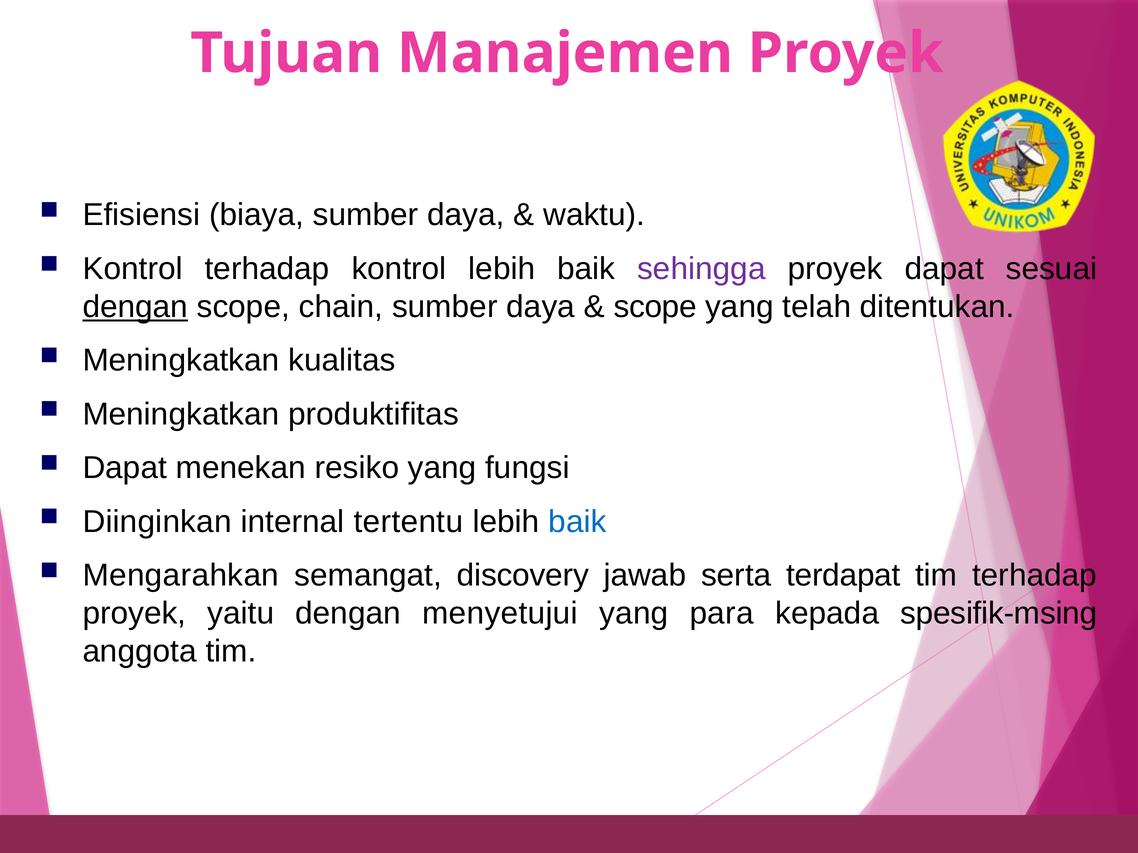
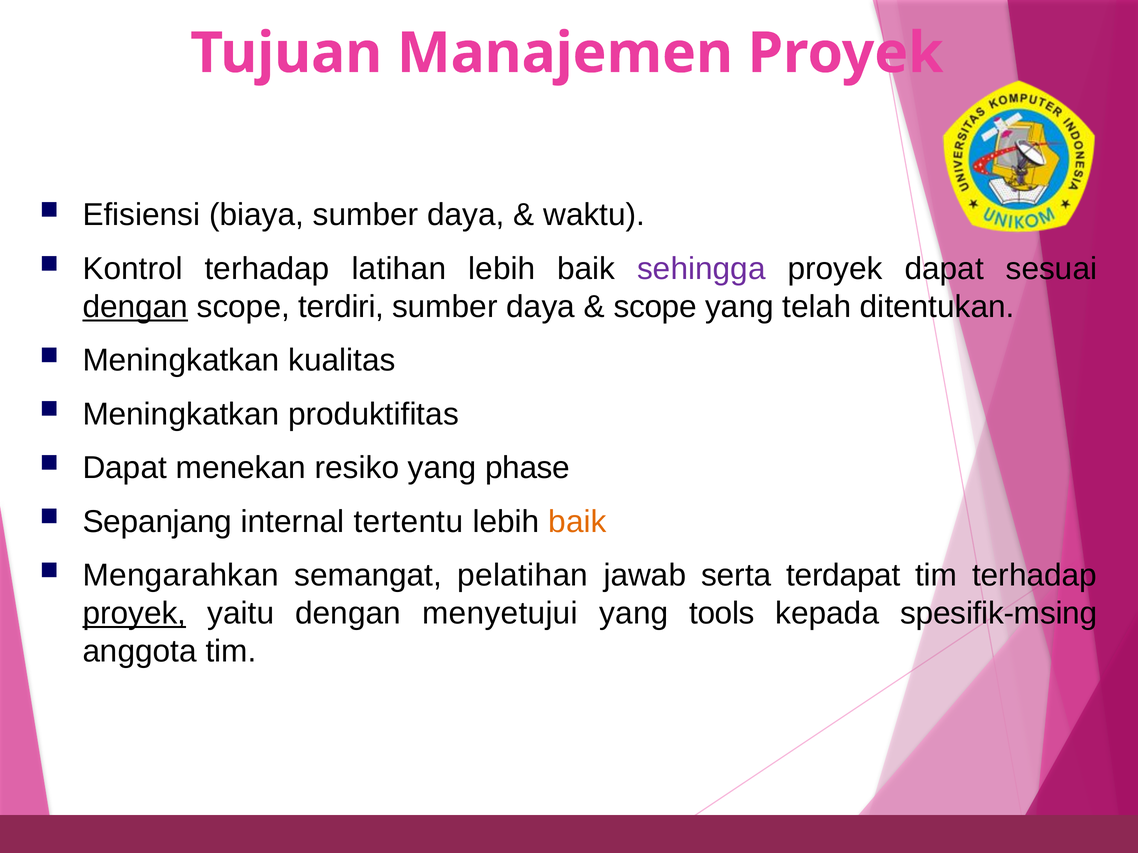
terhadap kontrol: kontrol -> latihan (399, 269)
chain: chain -> terdiri (341, 307)
fungsi: fungsi -> phase (528, 468)
Diinginkan: Diinginkan -> Sepanjang (157, 522)
baik colour: blue -> orange (577, 522)
discovery: discovery -> pelatihan (523, 576)
proyek underline: none -> present (134, 614)
para: para -> tools (722, 614)
